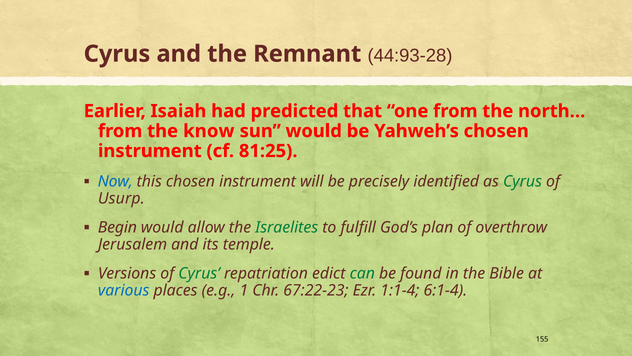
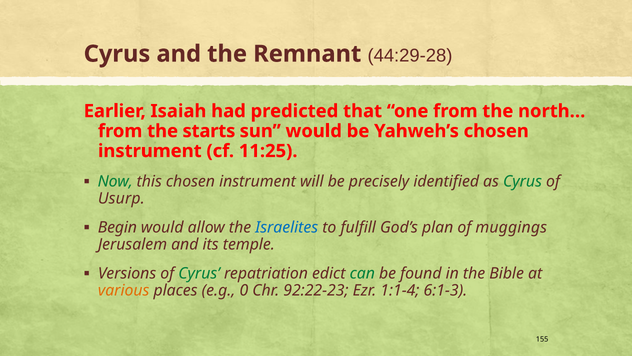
44:93-28: 44:93-28 -> 44:29-28 (410, 56)
know: know -> starts (209, 131)
81:25: 81:25 -> 11:25 (268, 151)
Now colour: blue -> green (115, 181)
Israelites colour: green -> blue (287, 227)
overthrow: overthrow -> muggings (511, 227)
various colour: blue -> orange (124, 290)
1: 1 -> 0 (244, 290)
67:22-23: 67:22-23 -> 92:22-23 (316, 290)
6:1-4: 6:1-4 -> 6:1-3 (445, 290)
